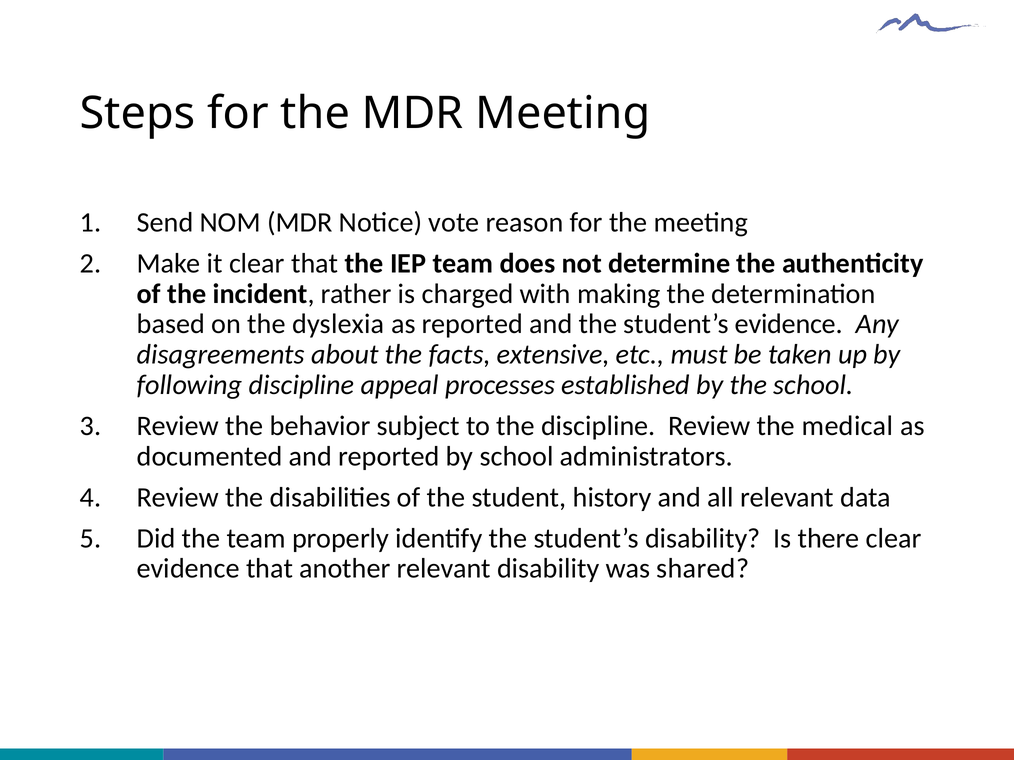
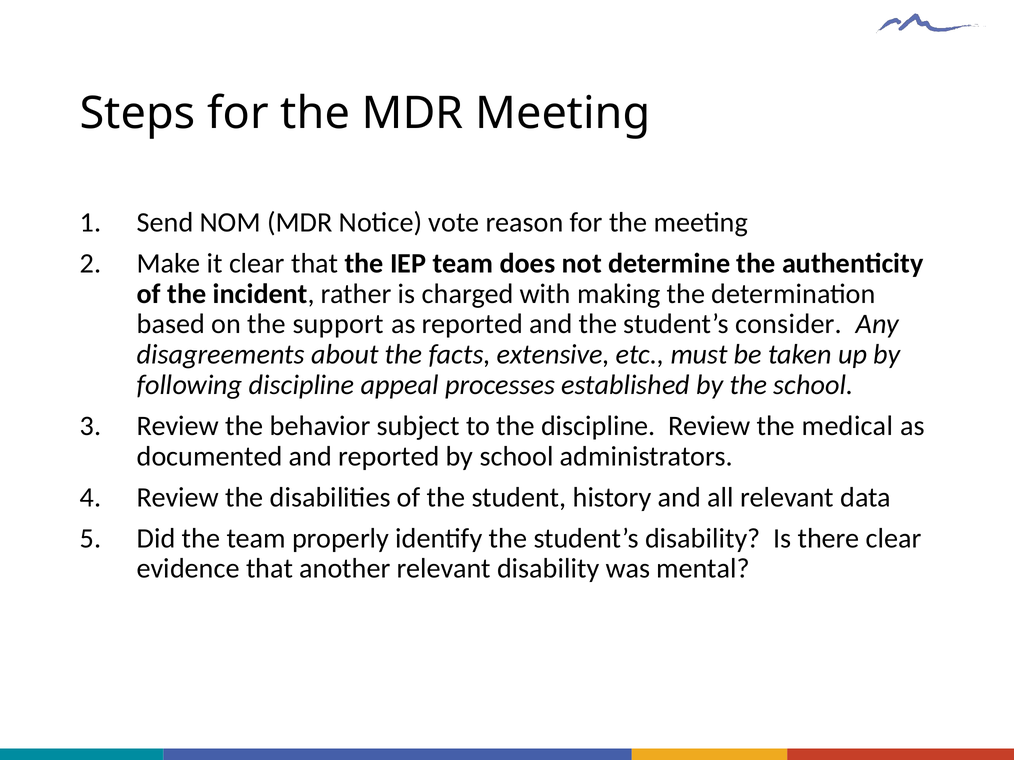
dyslexia: dyslexia -> support (338, 324)
student’s evidence: evidence -> consider (789, 324)
shared: shared -> mental (703, 569)
